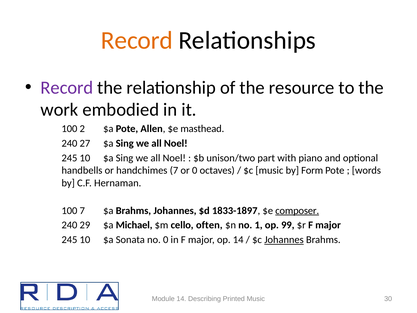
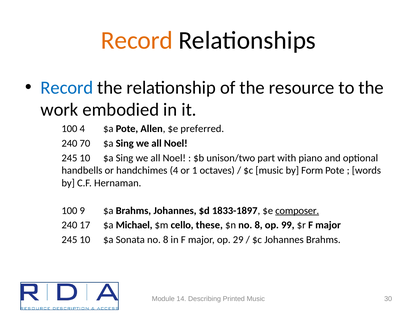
Record colour: purple -> blue (67, 87)
100 2: 2 -> 4 (82, 129)
masthead: masthead -> preferred (202, 129)
27: 27 -> 70 (85, 143)
handchimes 7: 7 -> 4 (174, 170)
or 0: 0 -> 1 (195, 170)
100 7: 7 -> 9 (82, 210)
29: 29 -> 17 (85, 225)
often: often -> these (209, 225)
$n no 1: 1 -> 8 (259, 225)
Sonata no 0: 0 -> 8 (166, 240)
op 14: 14 -> 29 (238, 240)
Johannes underline: present -> none (284, 240)
